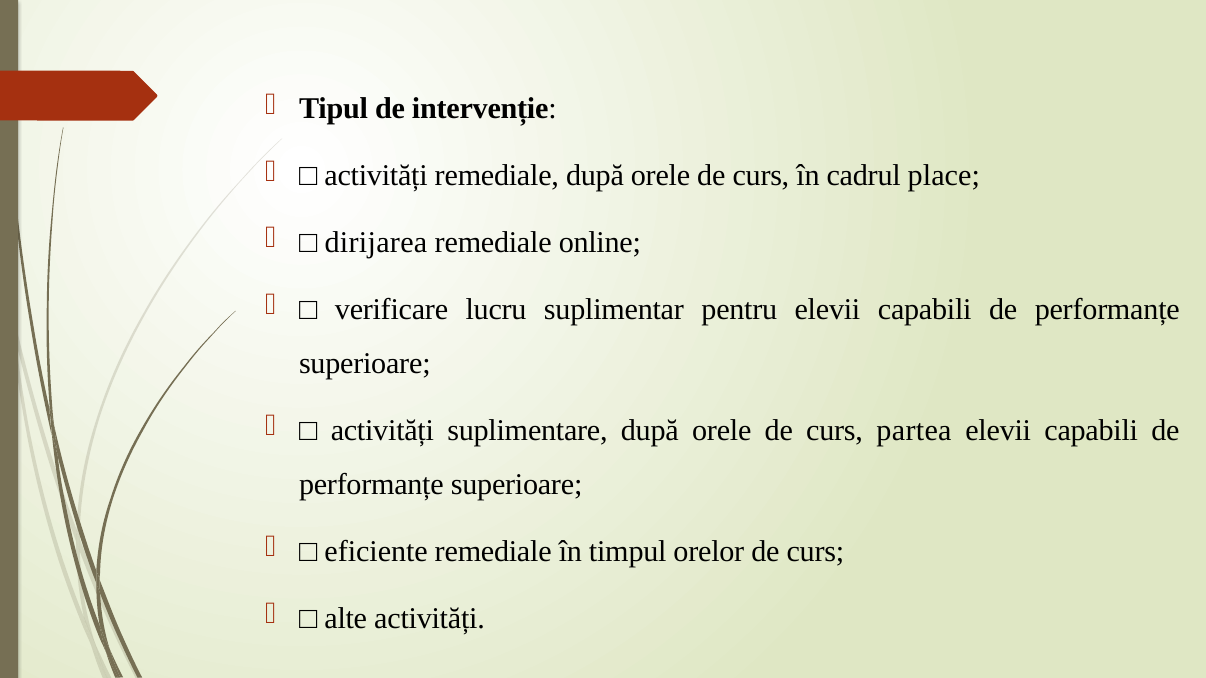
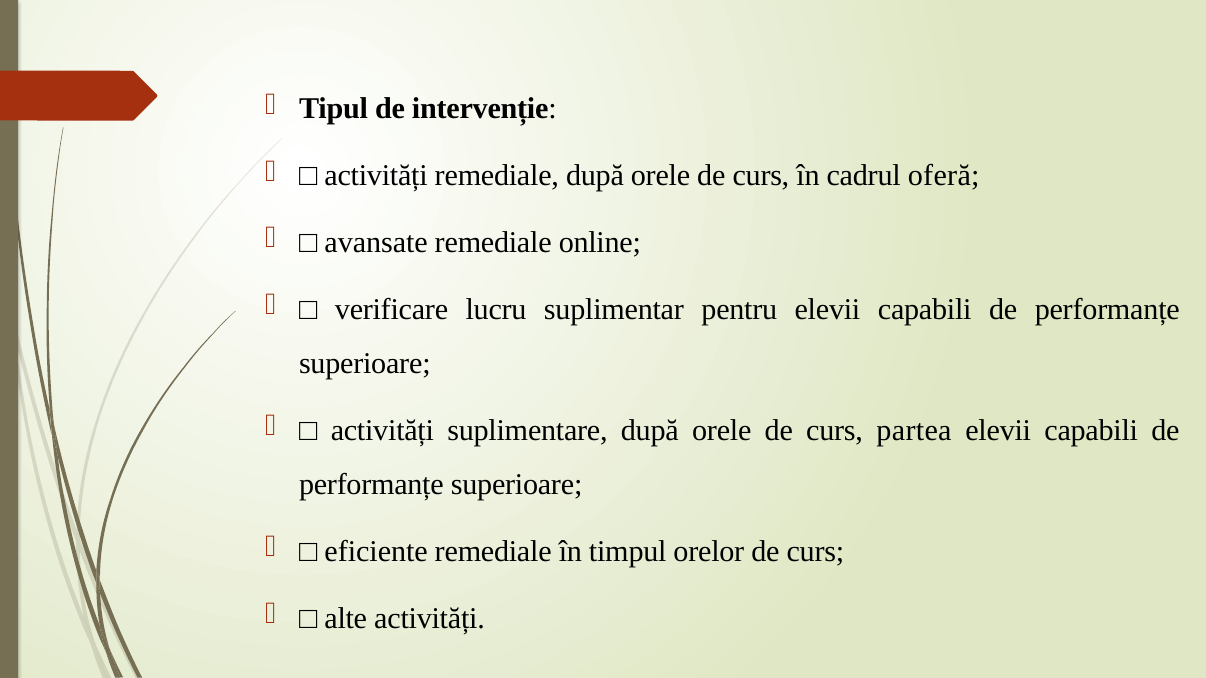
place: place -> oferă (944, 176)
dirijarea: dirijarea -> avansate (376, 243)
